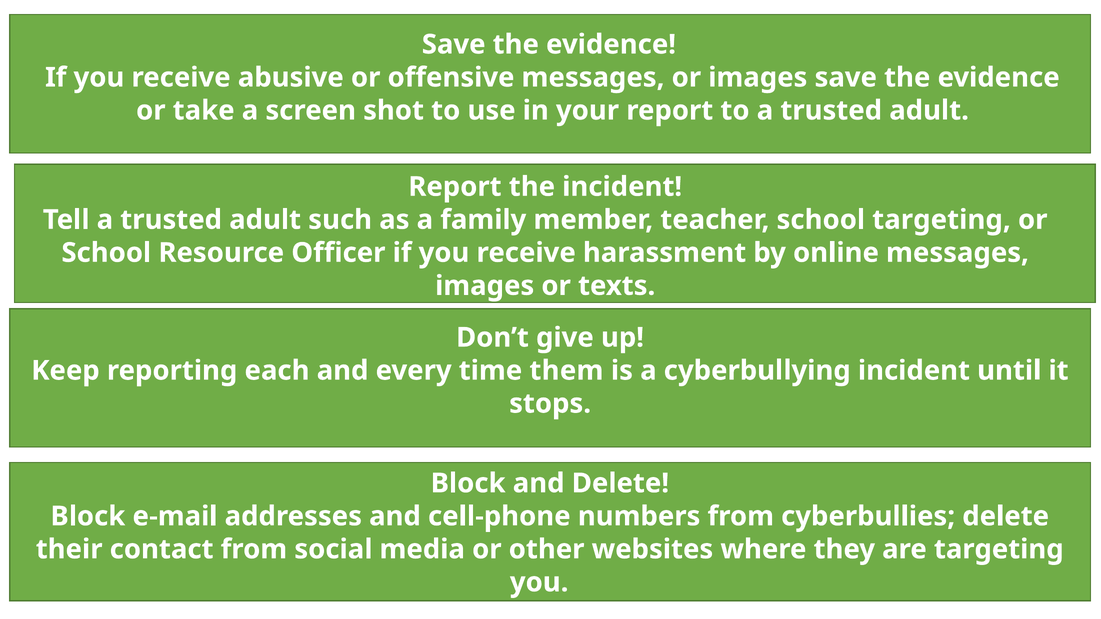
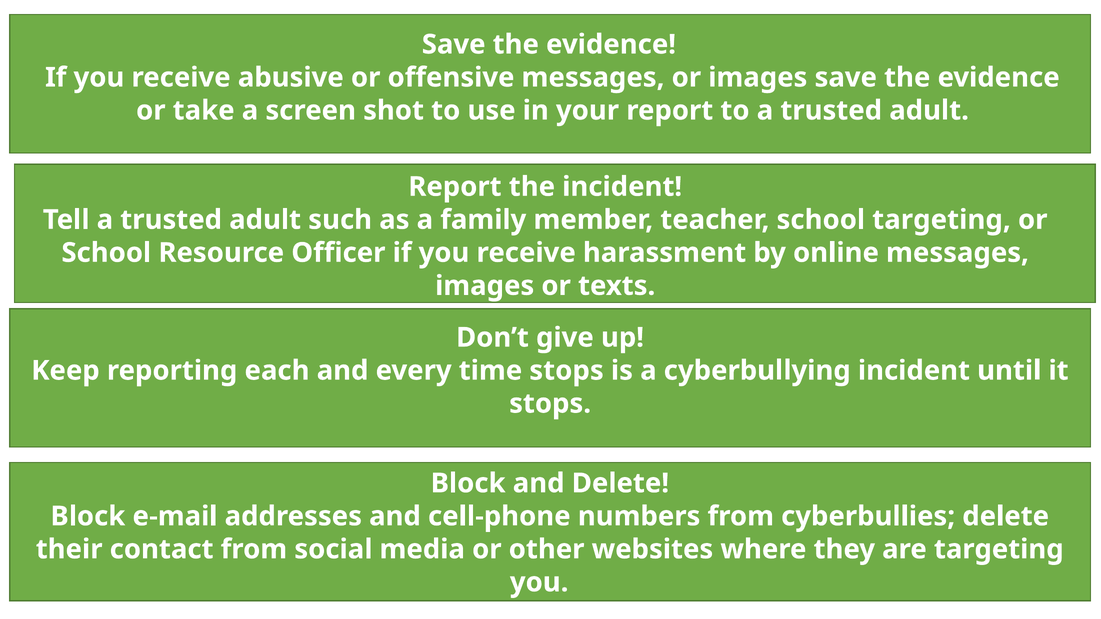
time them: them -> stops (567, 371)
